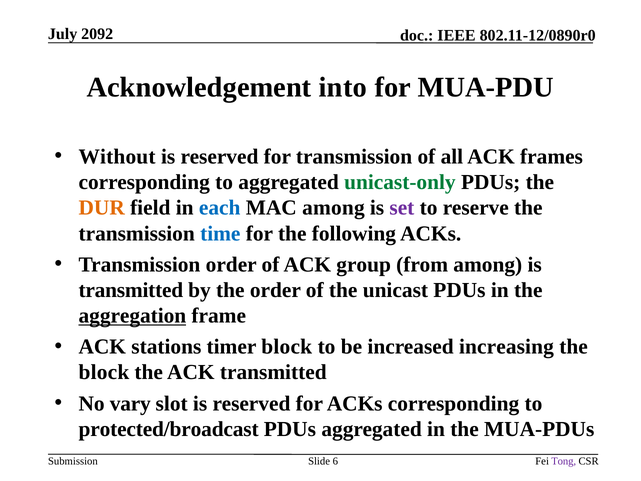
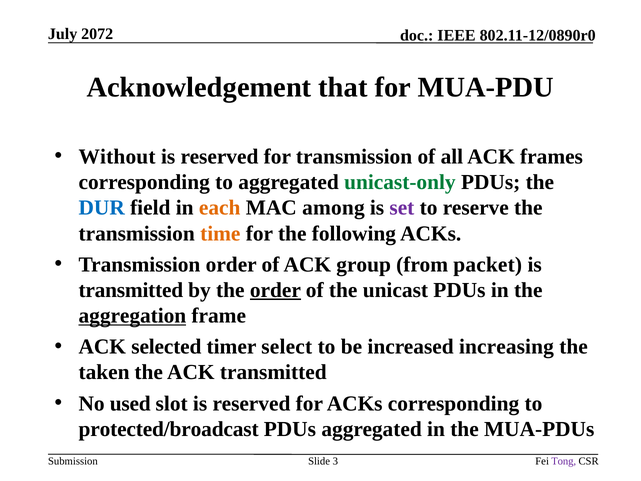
2092: 2092 -> 2072 (97, 34)
into: into -> that (343, 87)
DUR colour: orange -> blue (102, 208)
each colour: blue -> orange (220, 208)
time colour: blue -> orange (220, 233)
from among: among -> packet (488, 264)
order underline: none -> present (275, 290)
stations: stations -> selected (166, 347)
timer block: block -> select (287, 347)
block: block -> taken (104, 372)
vary: vary -> used (130, 403)
6: 6 -> 3 (335, 461)
